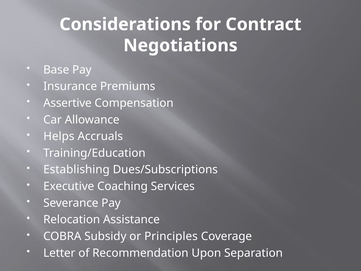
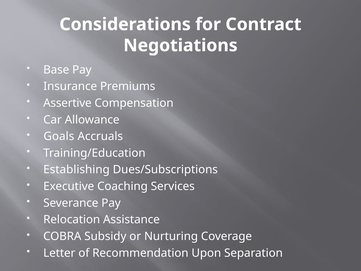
Helps: Helps -> Goals (59, 136)
Principles: Principles -> Nurturing (171, 236)
